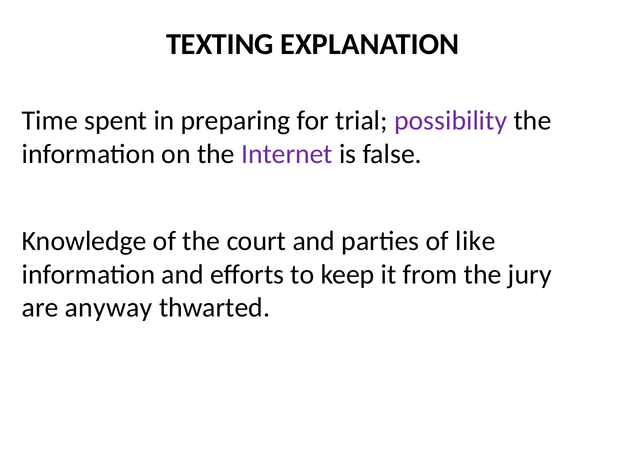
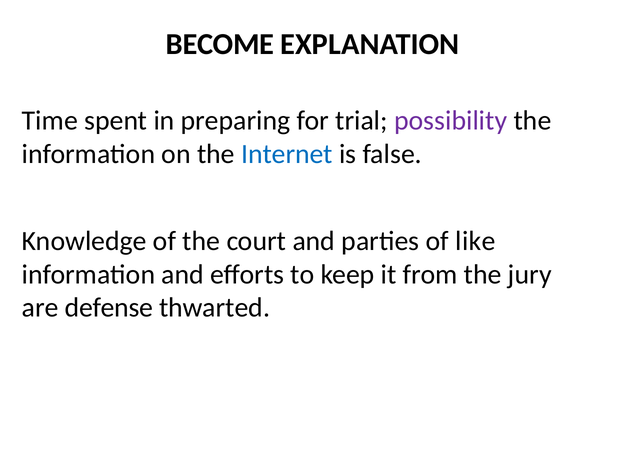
TEXTING: TEXTING -> BECOME (220, 44)
Internet colour: purple -> blue (287, 154)
anyway: anyway -> defense (109, 308)
